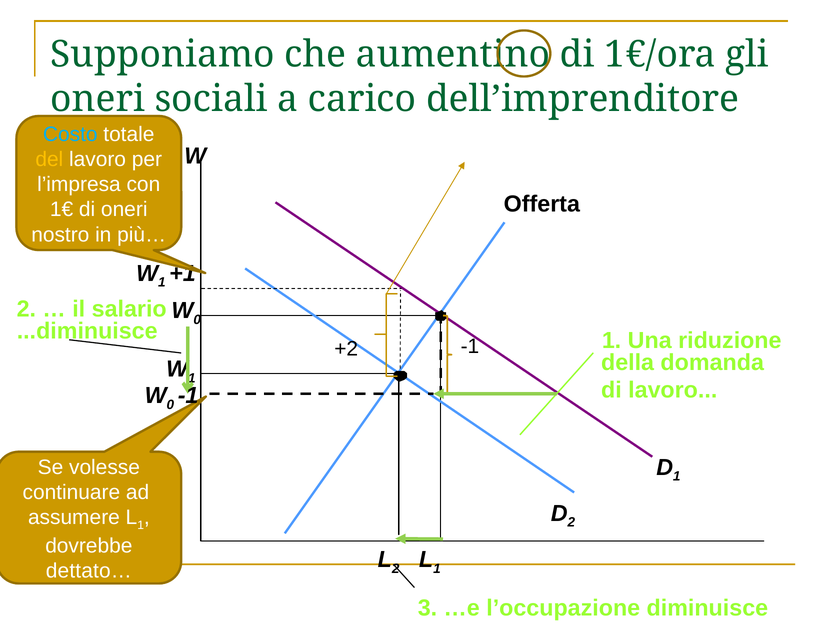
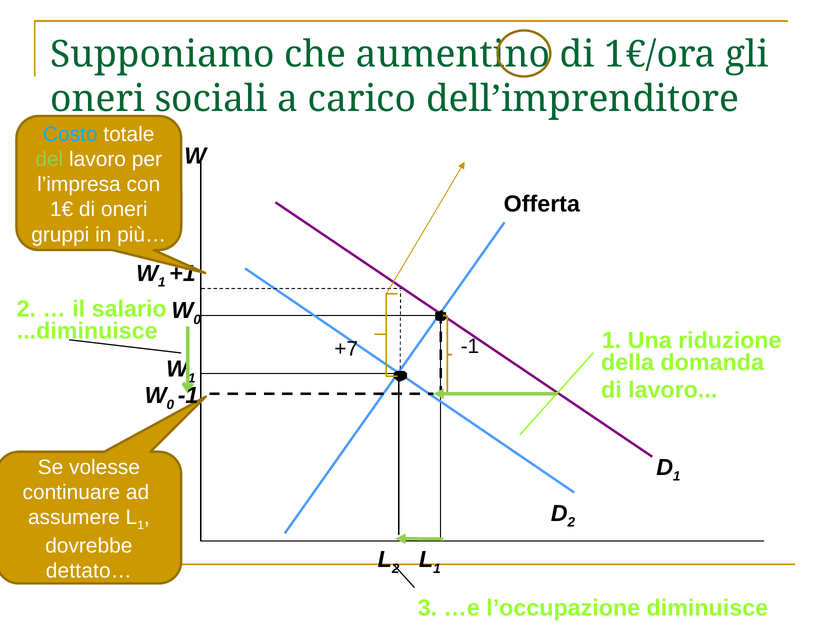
del colour: yellow -> light green (49, 160)
nostro: nostro -> gruppi (60, 235)
+2: +2 -> +7 (346, 349)
